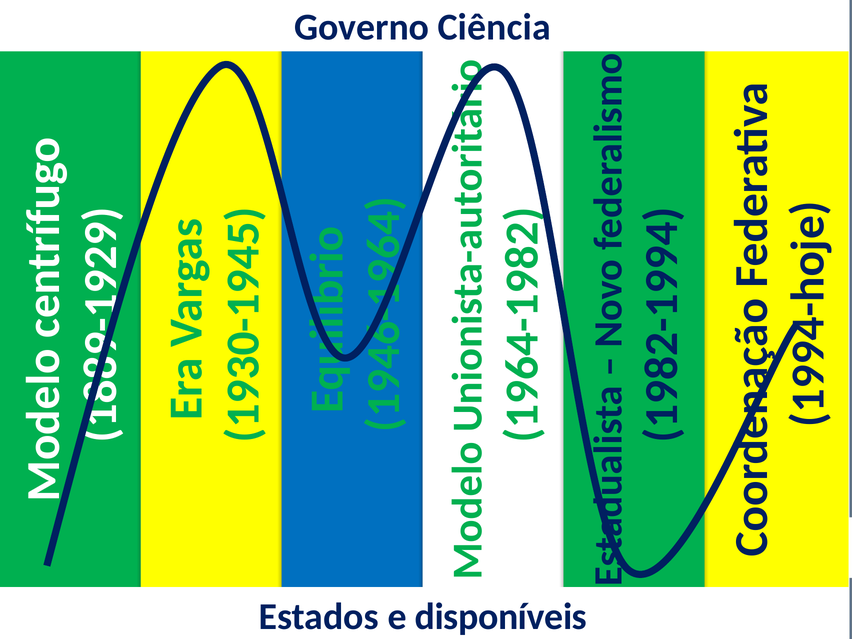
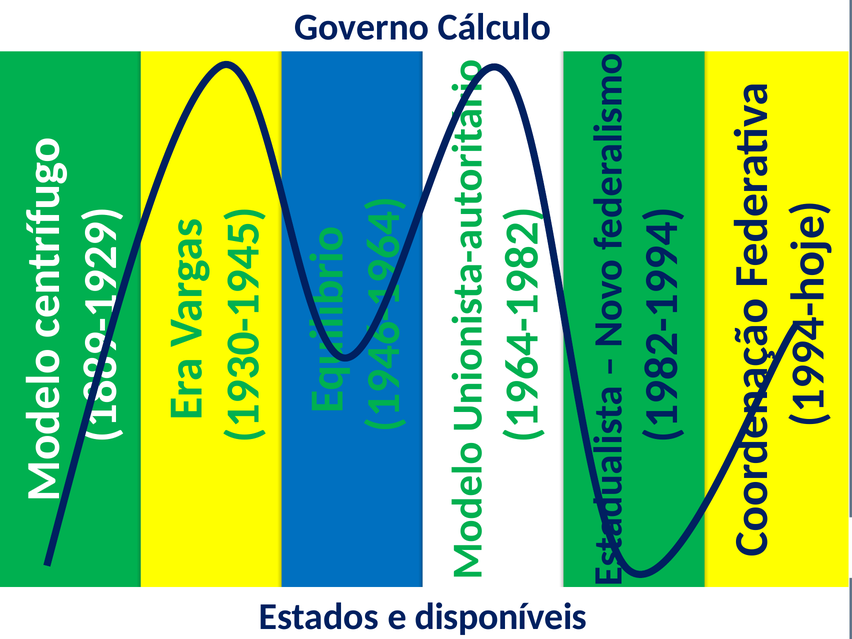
Ciência: Ciência -> Cálculo (494, 27)
